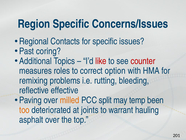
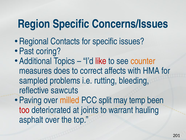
counter colour: red -> orange (143, 61)
roles: roles -> does (62, 71)
option: option -> affects (115, 71)
remixing: remixing -> sampled (33, 80)
effective: effective -> sawcuts (64, 90)
too colour: orange -> red (24, 110)
